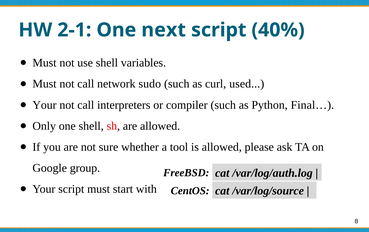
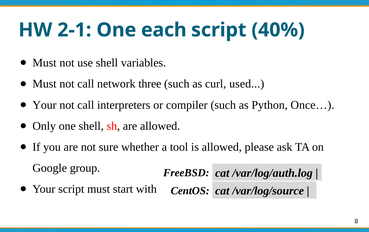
next: next -> each (164, 30)
sudo: sudo -> three (150, 84)
Final…: Final… -> Once… (312, 105)
